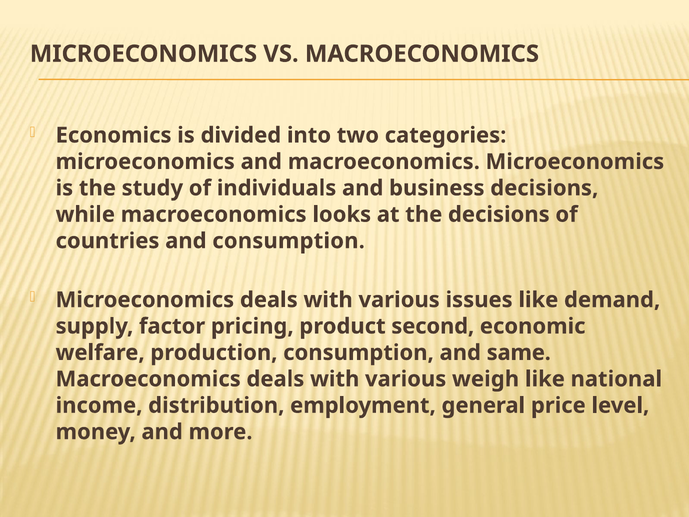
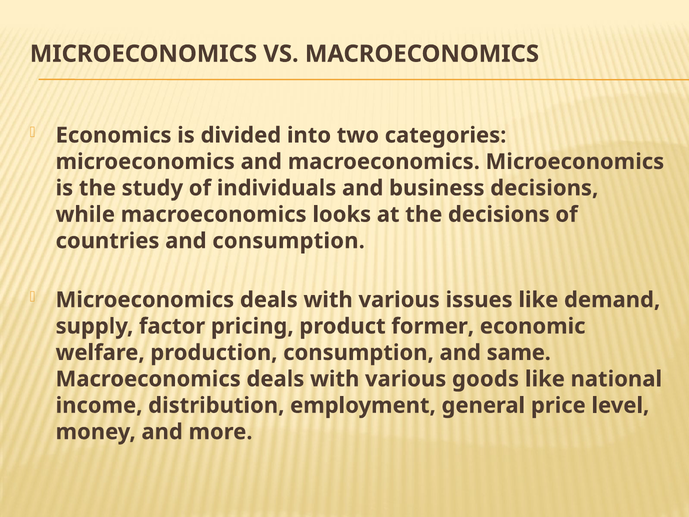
second: second -> former (433, 326)
weigh: weigh -> goods (486, 379)
